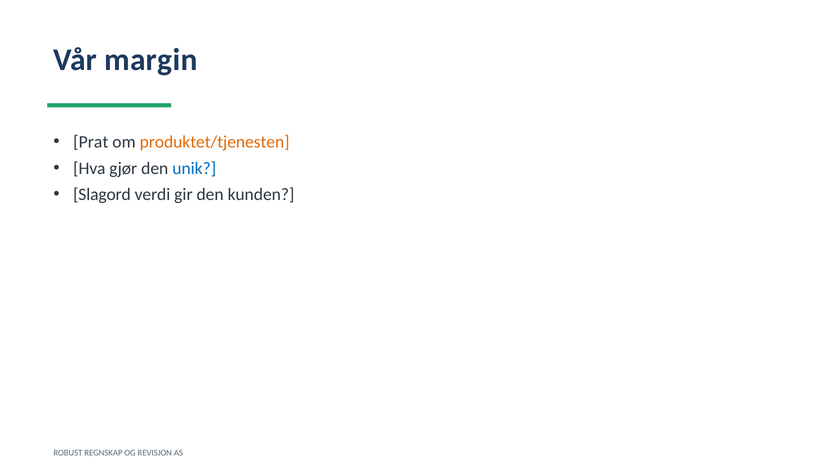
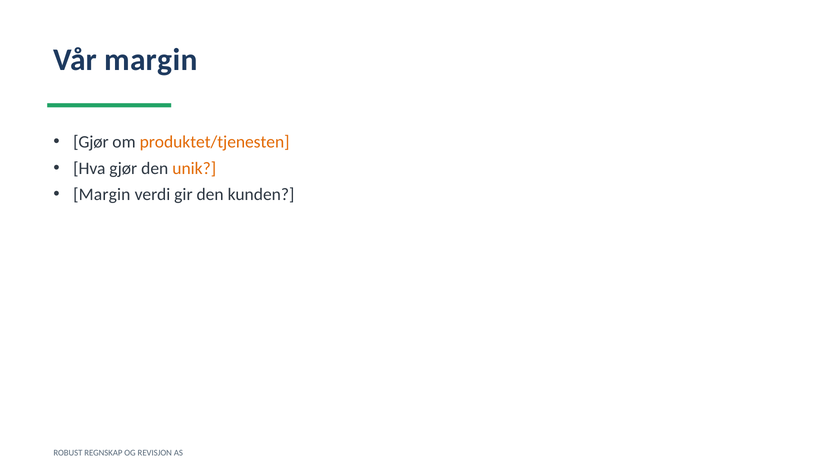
Prat: Prat -> Gjør (91, 142)
unik colour: blue -> orange (194, 169)
Slagord: Slagord -> Margin (102, 195)
